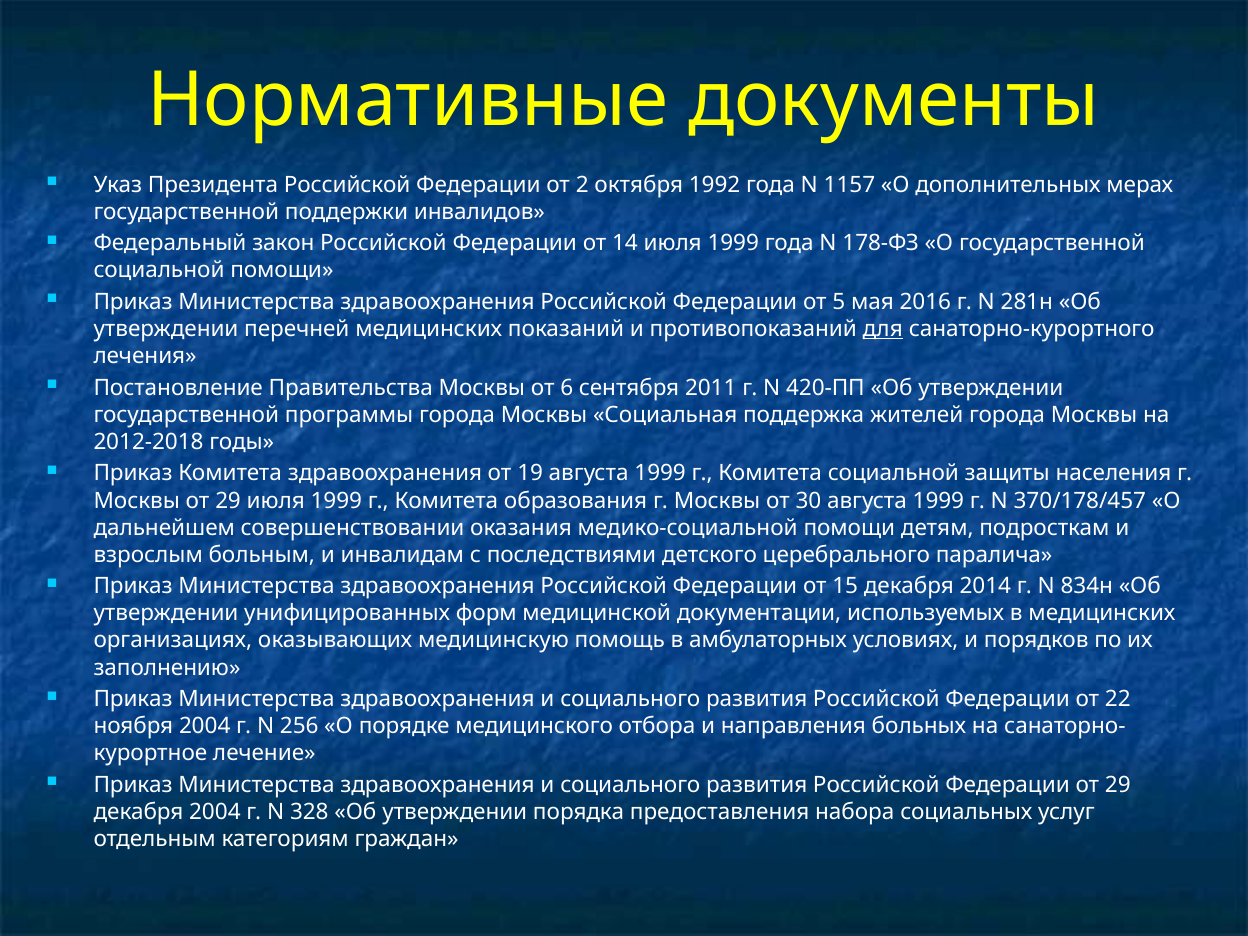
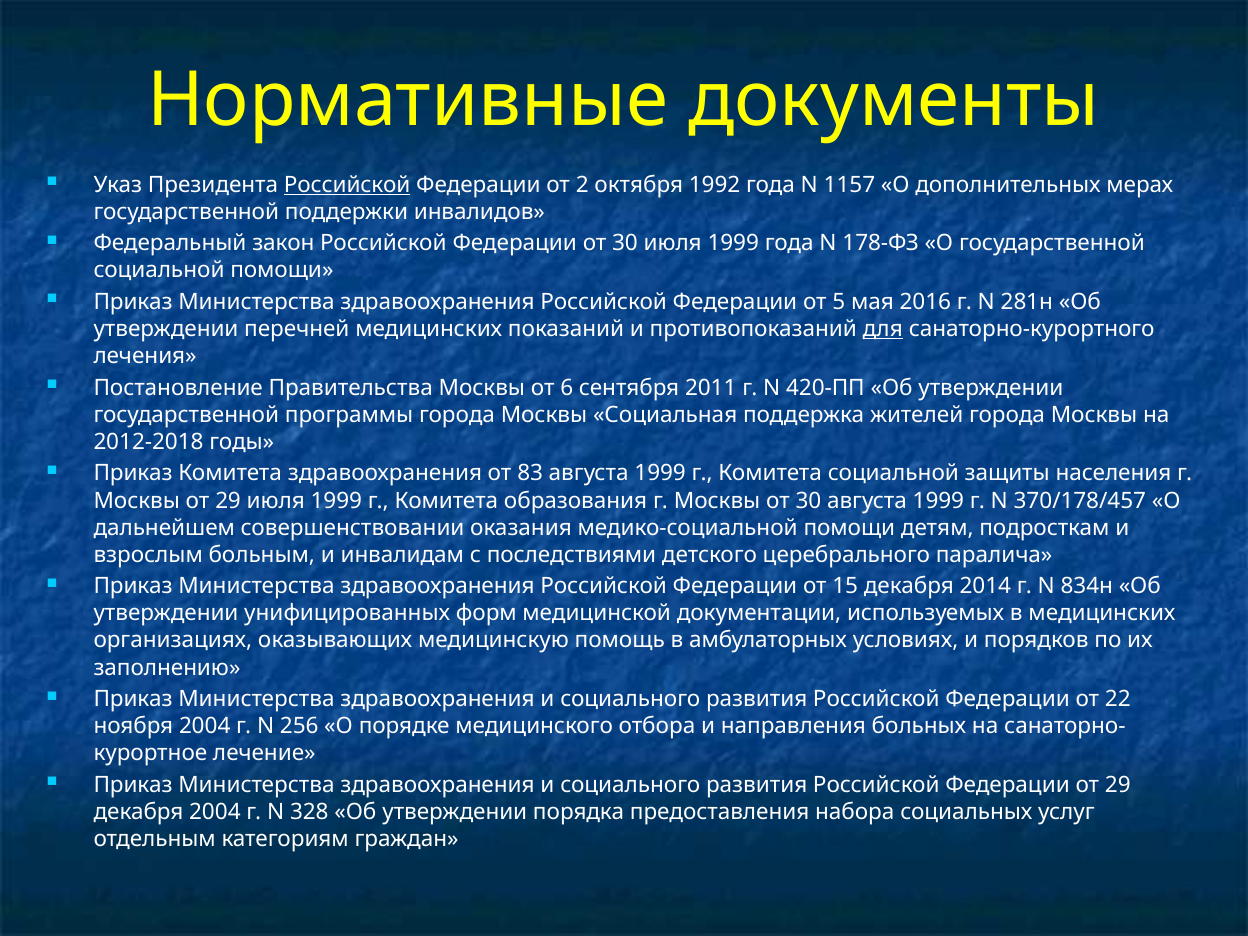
Российской underline: none -> present (347, 185)
Федерации от 14: 14 -> 30 (625, 243)
19: 19 -> 83 (530, 474)
